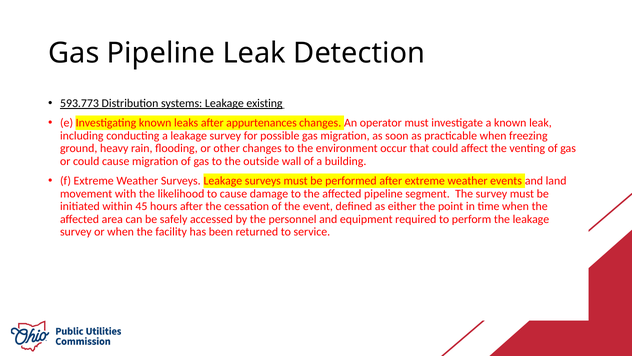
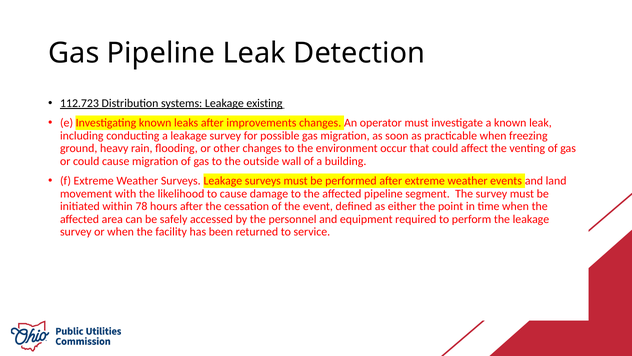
593.773: 593.773 -> 112.723 (79, 103)
appurtenances: appurtenances -> improvements (261, 123)
45: 45 -> 78 (141, 206)
